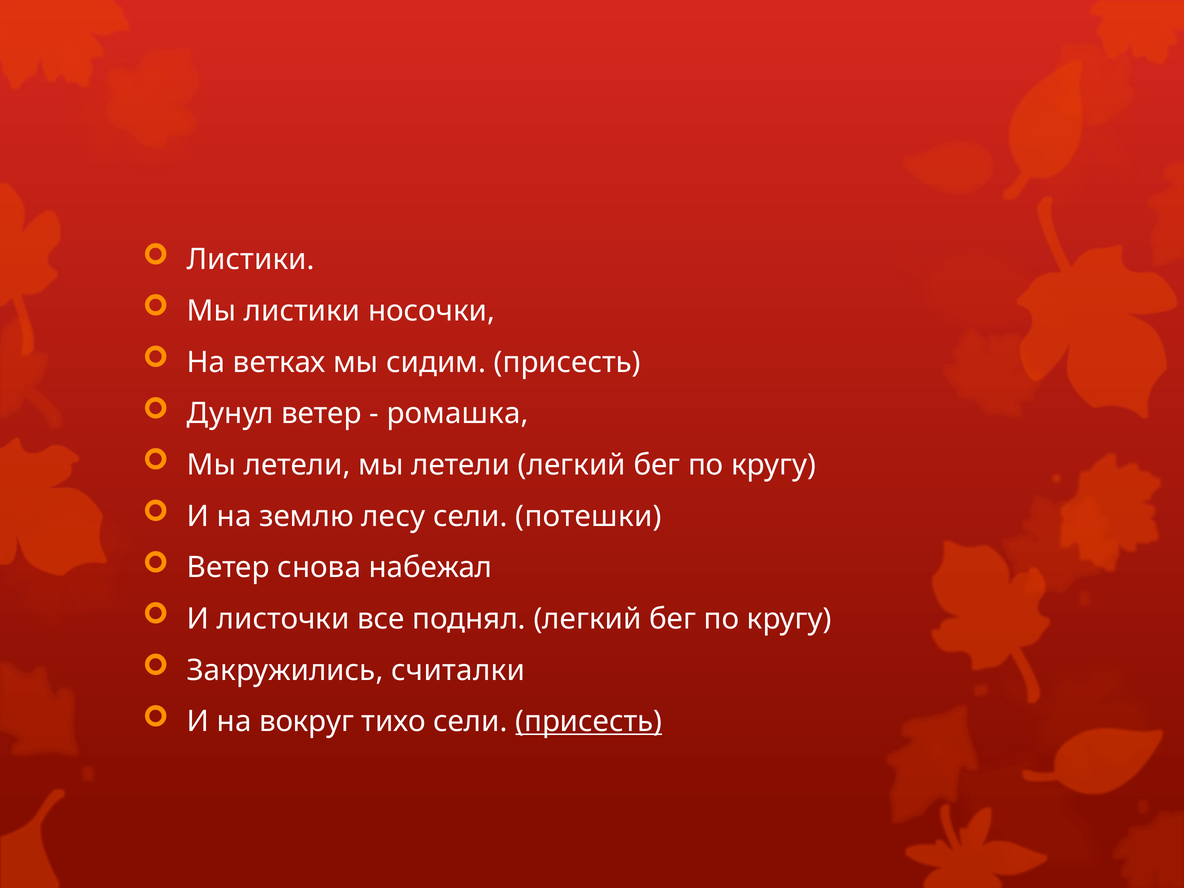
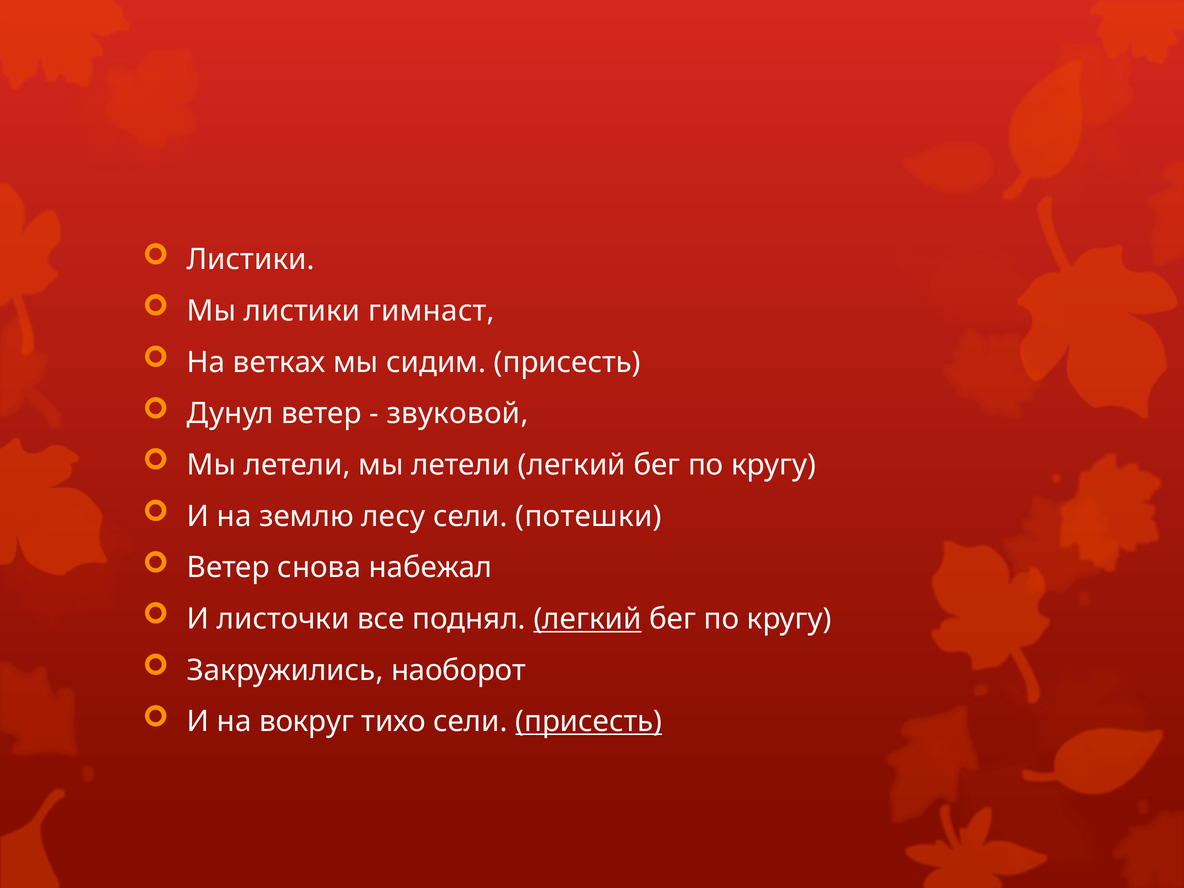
носочки: носочки -> гимнаст (431, 311)
ромашка: ромашка -> звуковой (458, 414)
легкий underline: none -> present (588, 619)
считалки: считалки -> наоборот (458, 670)
